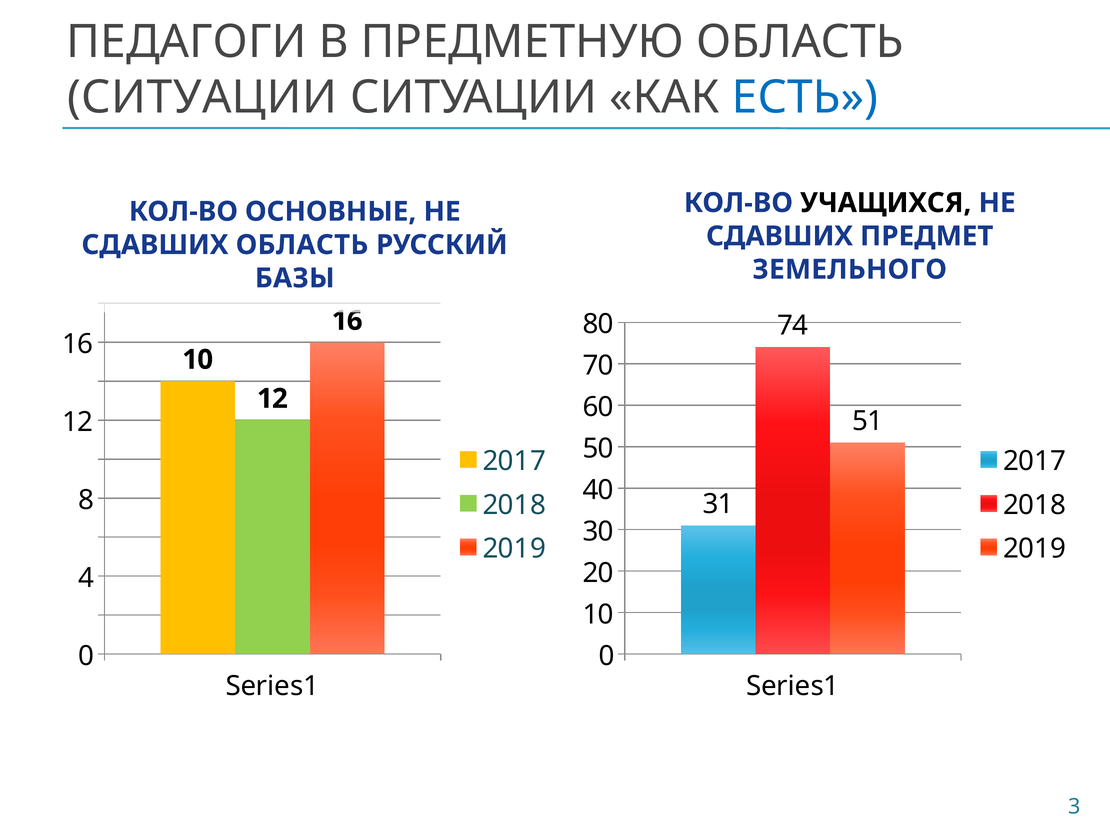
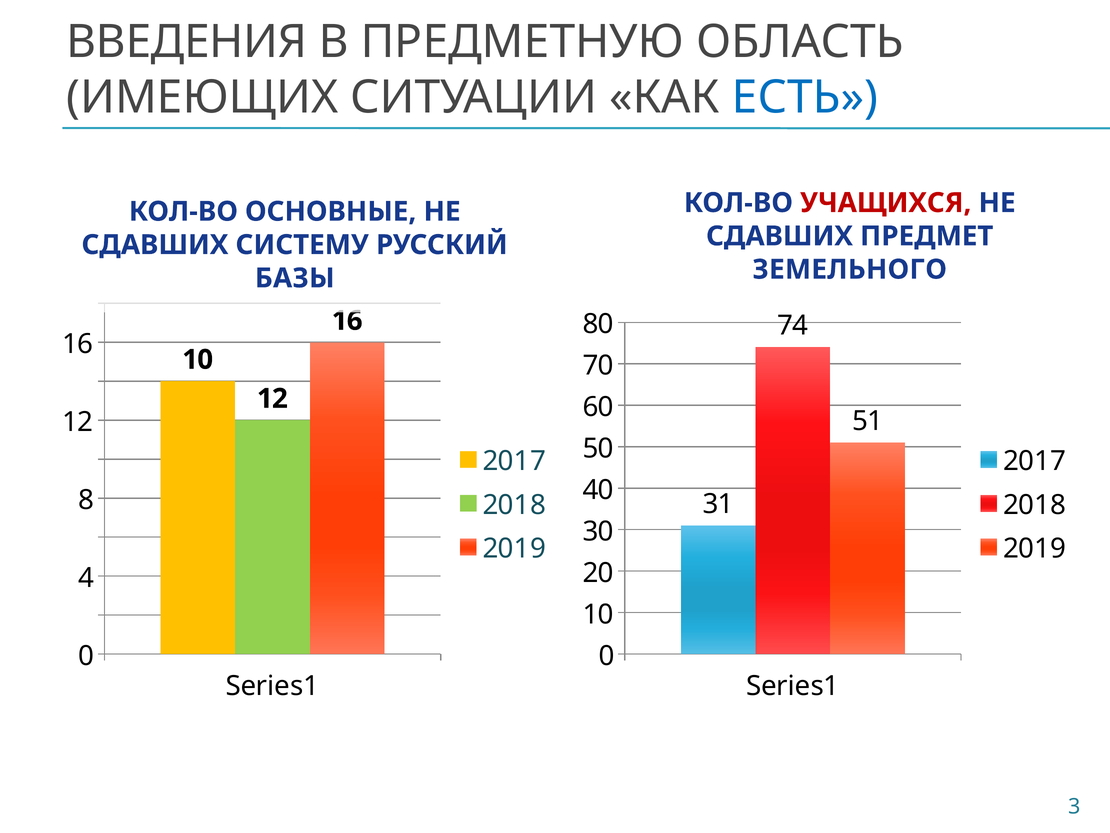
ПЕДАГОГИ: ПЕДАГОГИ -> ВВЕДЕНИЯ (187, 42)
СИТУАЦИИ: СИТУАЦИИ -> ИМЕЮЩИХ (202, 97)
УЧАЩИХСЯ colour: black -> red (886, 203)
СДАВШИХ ОБЛАСТЬ: ОБЛАСТЬ -> СИСТЕМУ (302, 245)
